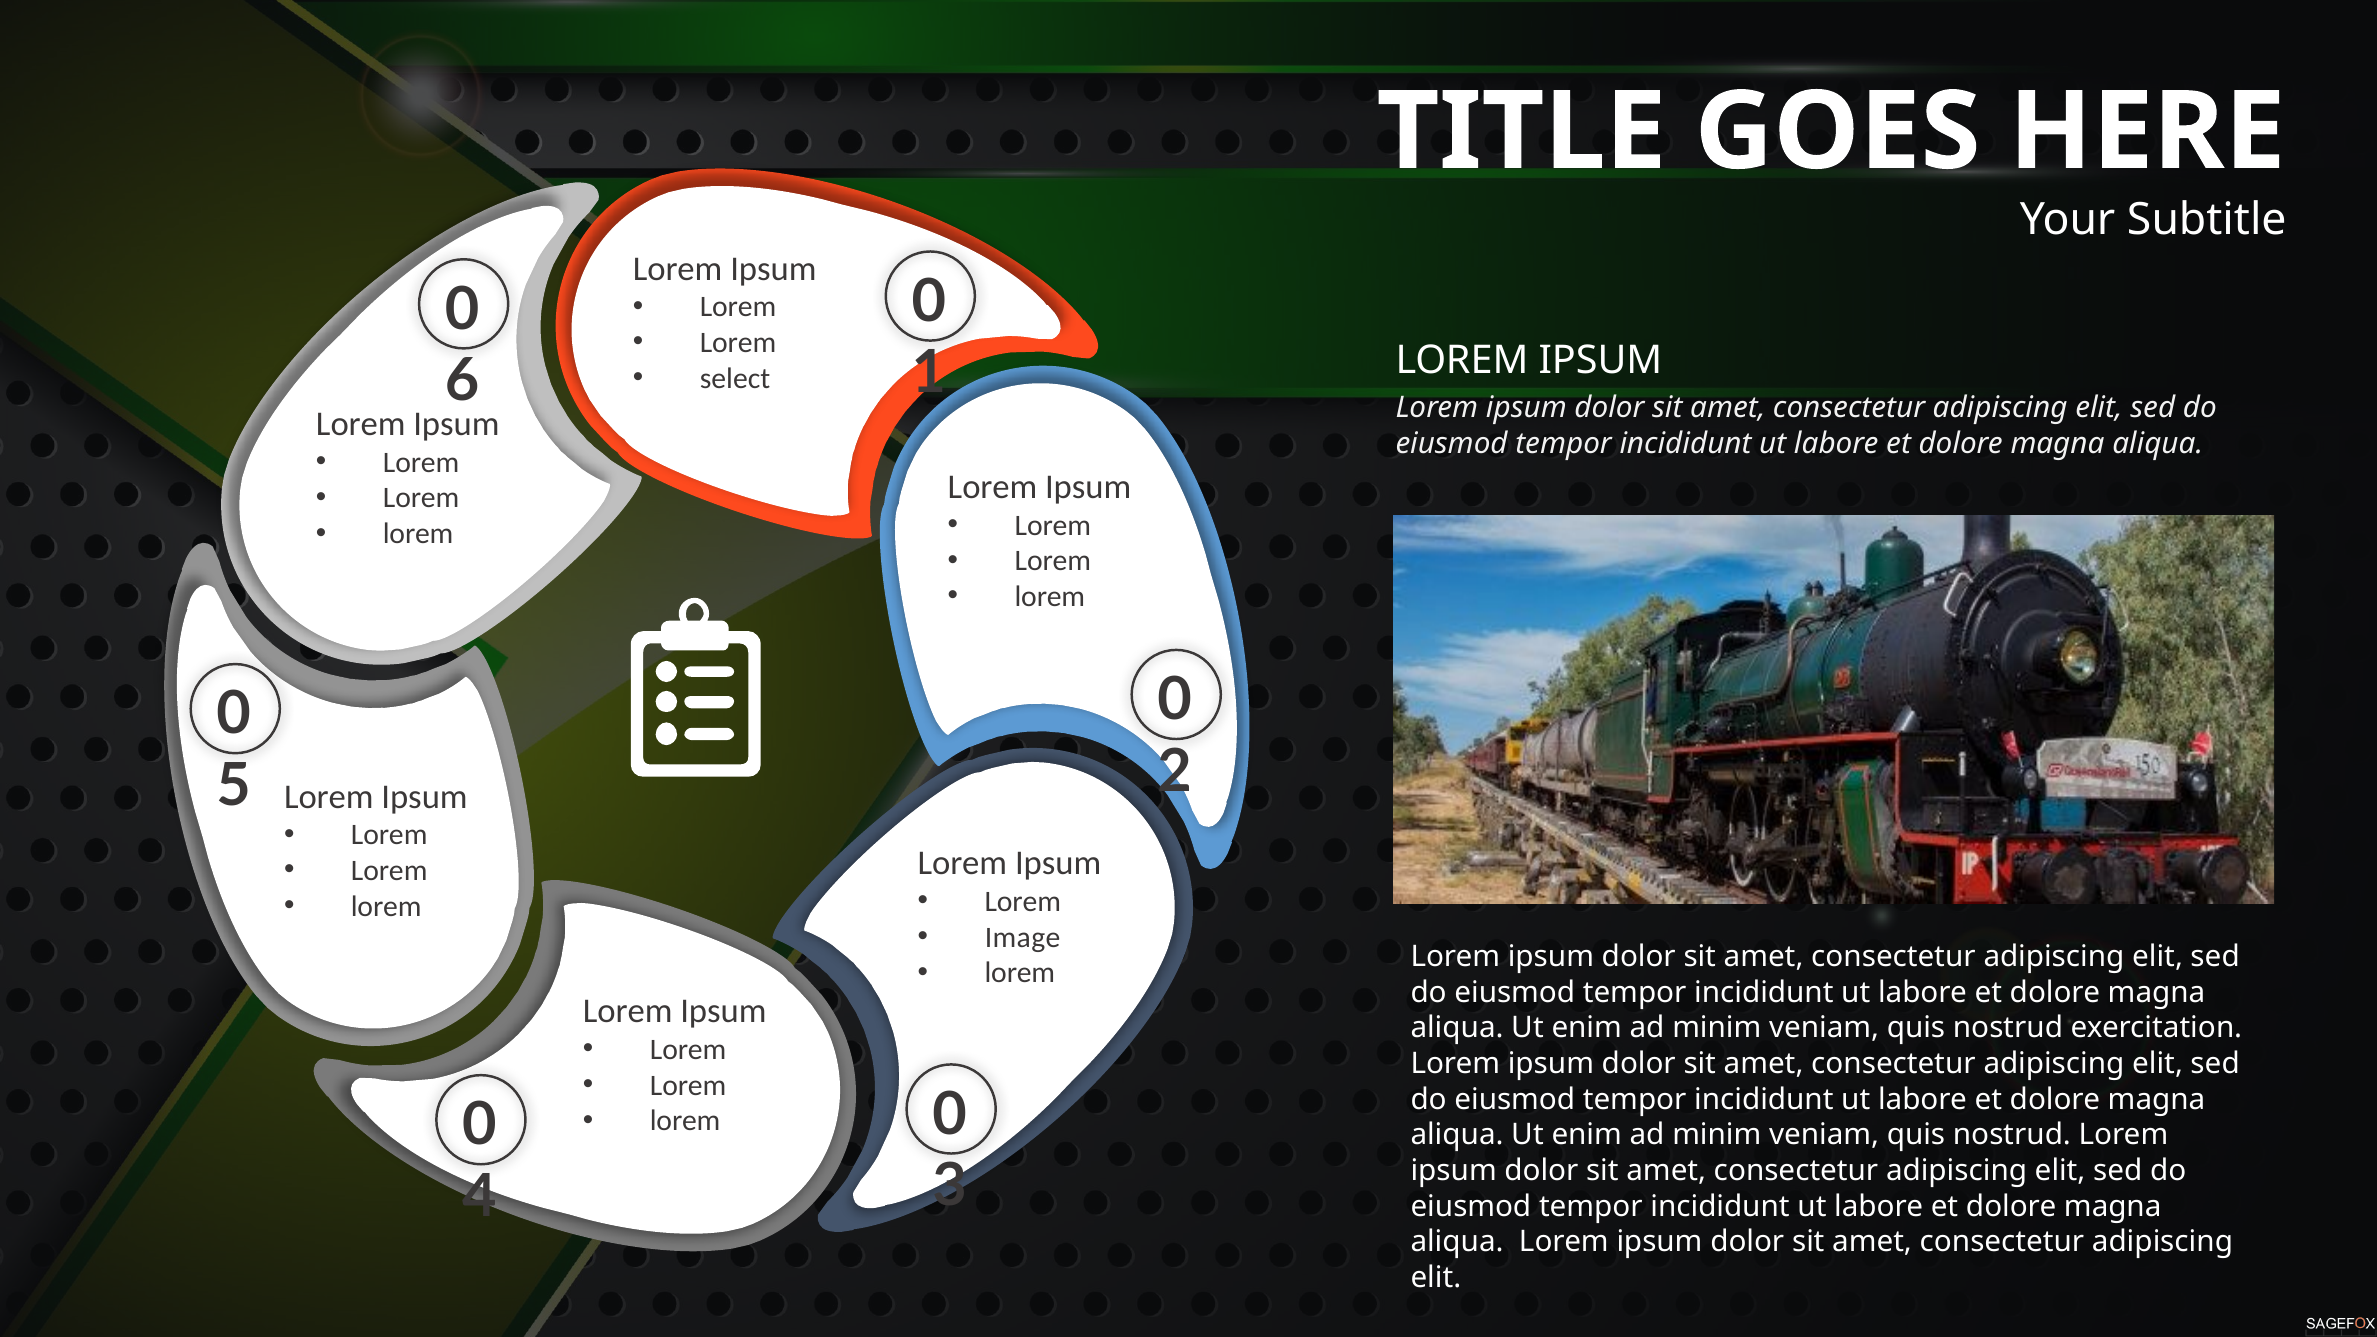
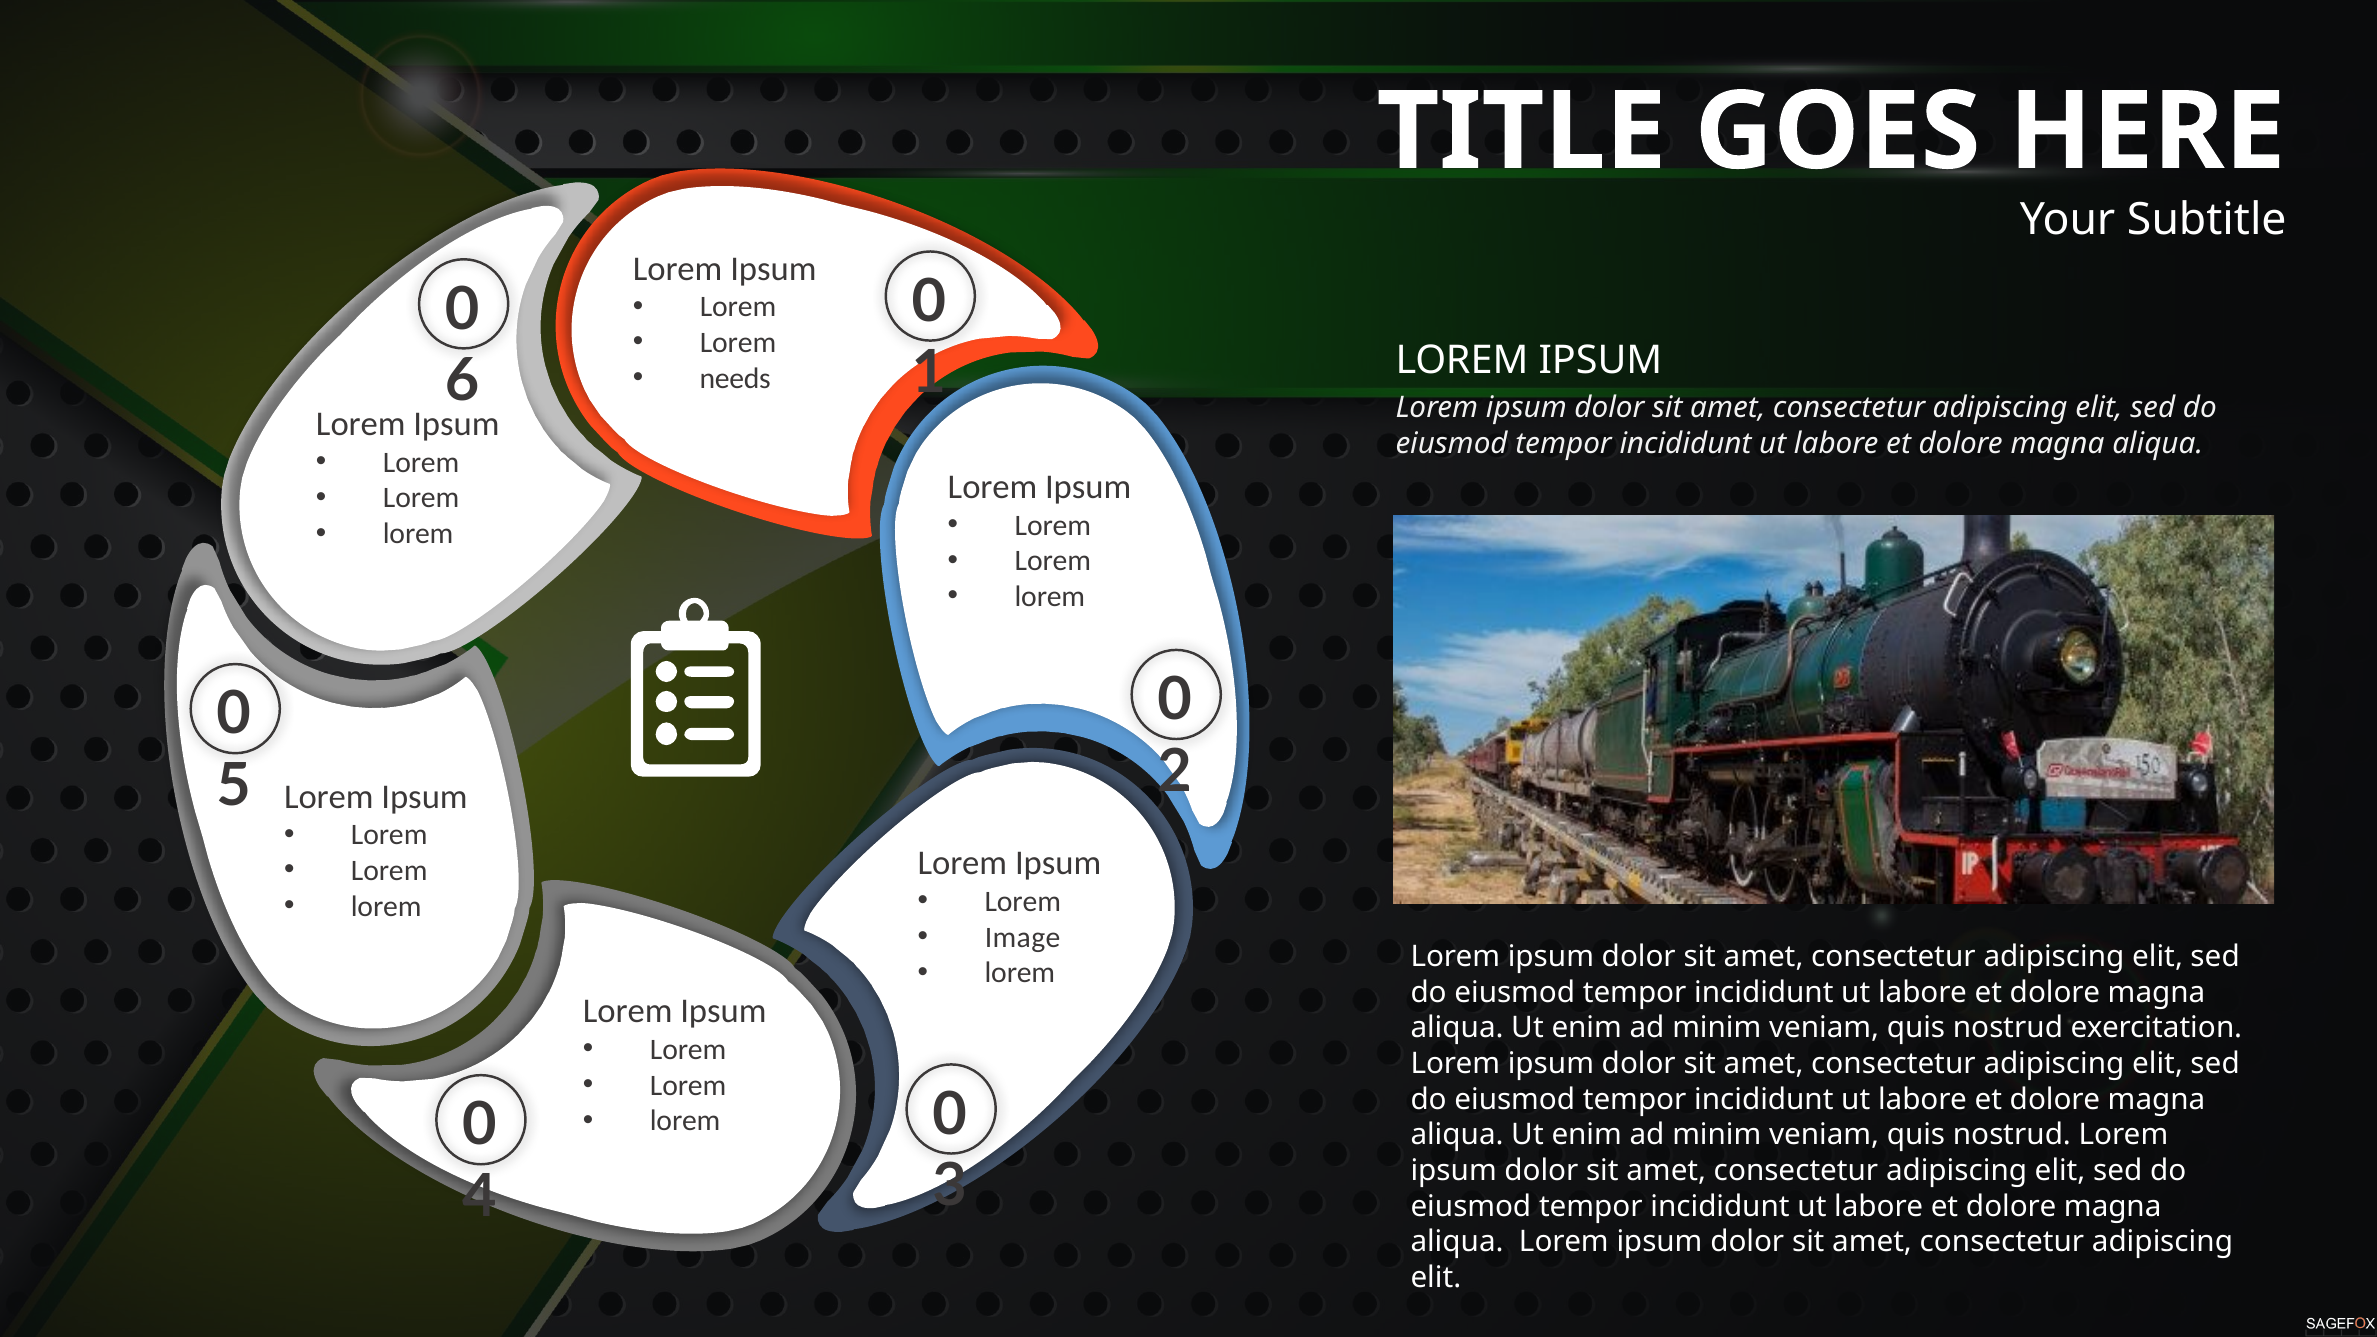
select: select -> needs (735, 378)
